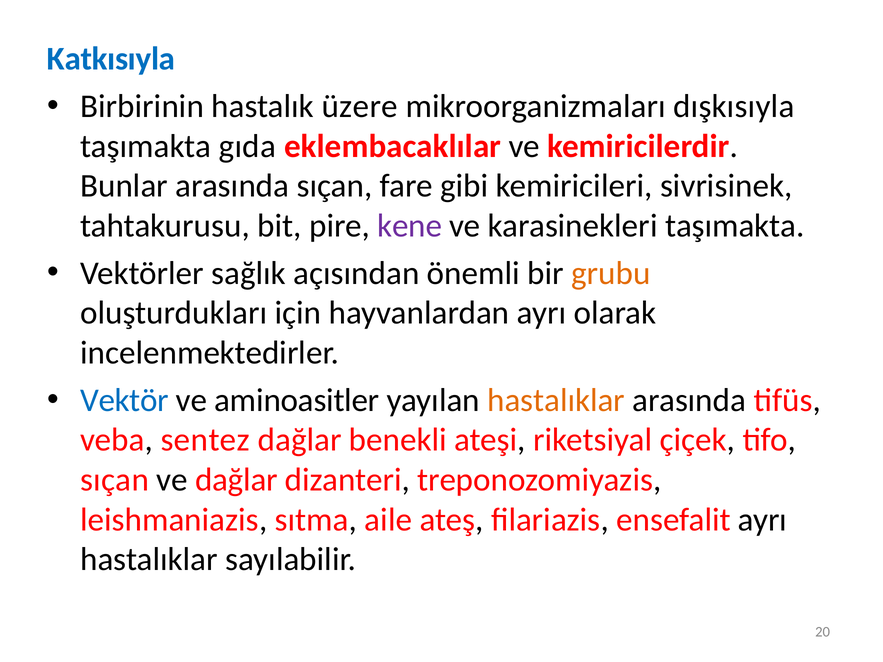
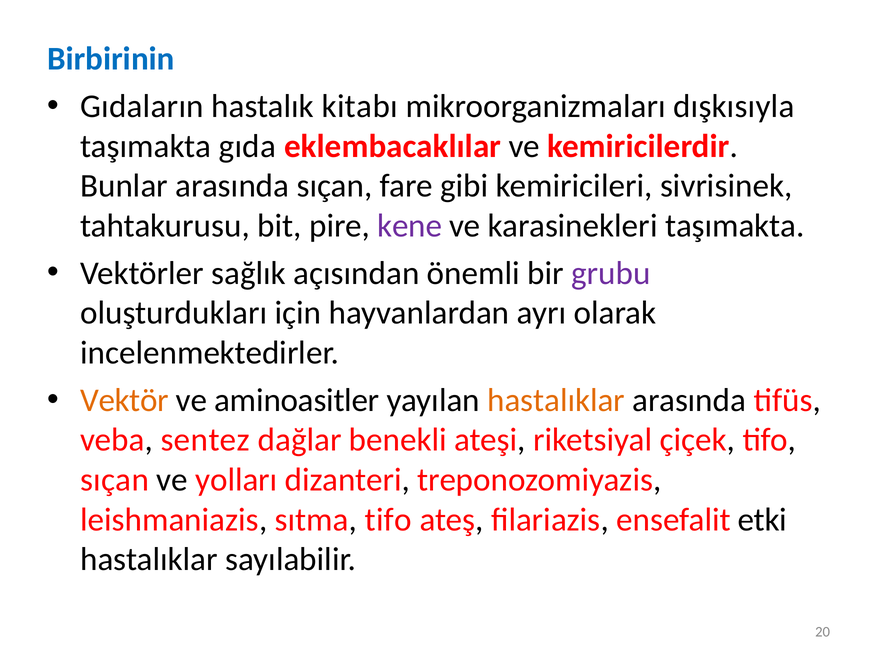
Katkısıyla: Katkısıyla -> Birbirinin (111, 59)
Birbirinin: Birbirinin -> Gıdaların (142, 106)
üzere: üzere -> kitabı (360, 106)
grubu colour: orange -> purple (611, 273)
Vektör colour: blue -> orange (124, 400)
ve dağlar: dağlar -> yolları (236, 480)
sıtma aile: aile -> tifo (388, 520)
ensefalit ayrı: ayrı -> etki (762, 520)
